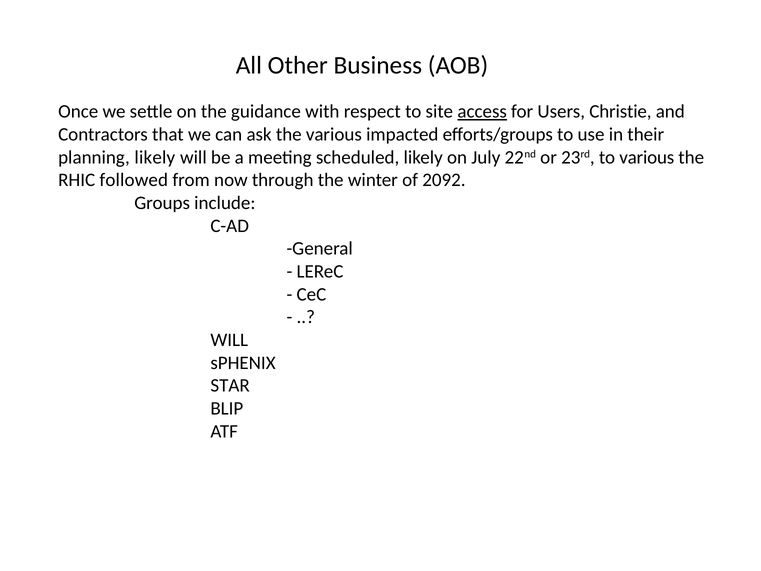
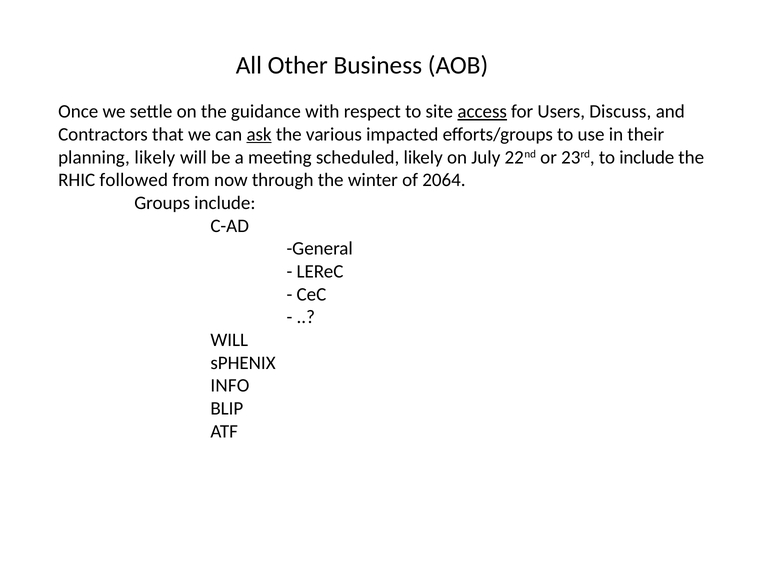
Christie: Christie -> Discuss (620, 112)
ask underline: none -> present (259, 134)
to various: various -> include (647, 157)
2092: 2092 -> 2064 (444, 180)
STAR: STAR -> INFO (230, 386)
